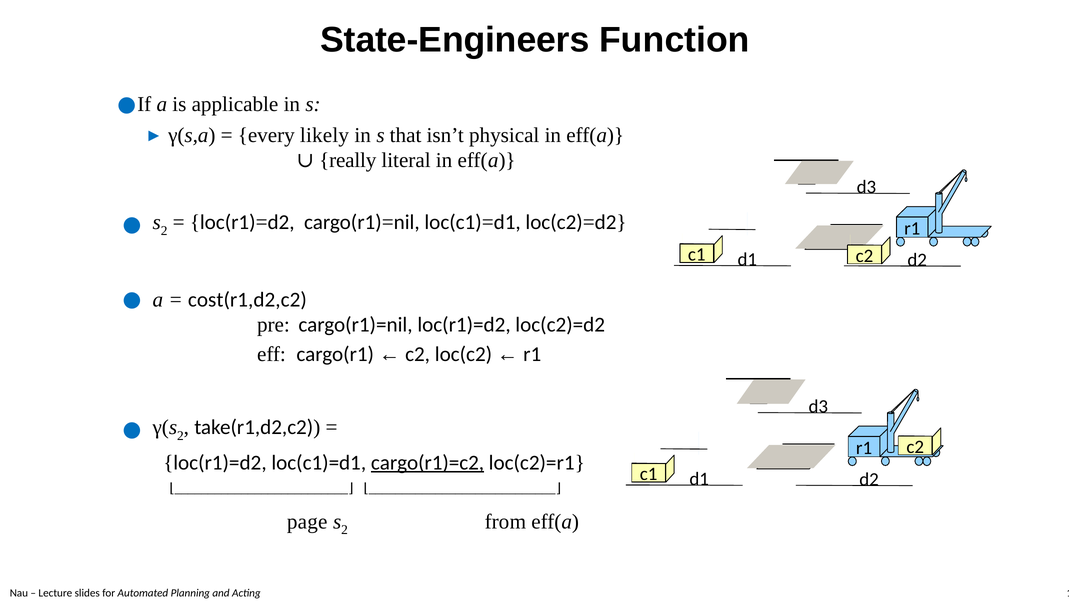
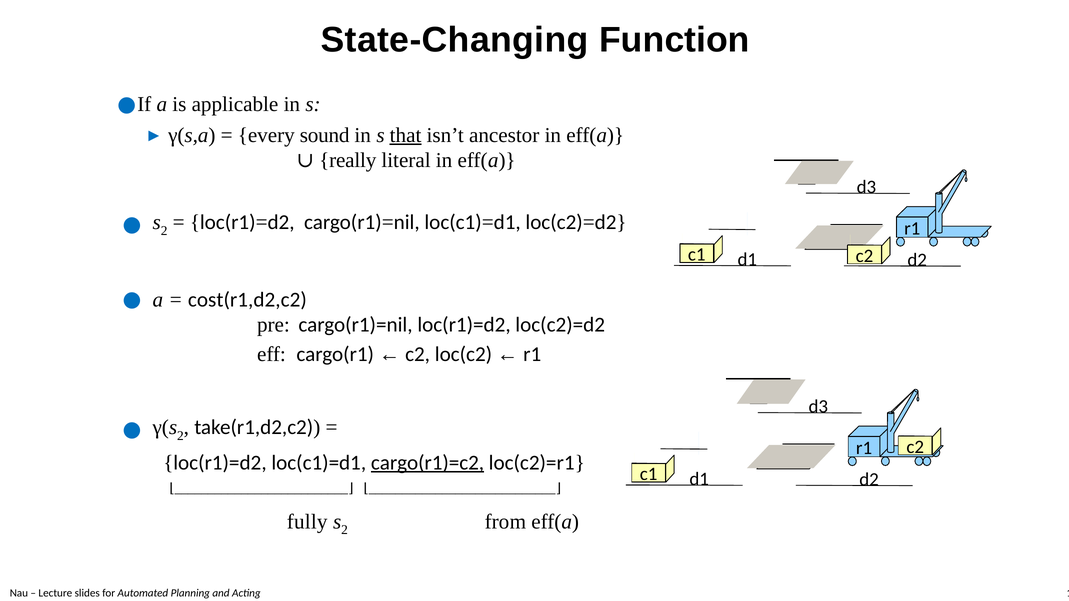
State-Engineers: State-Engineers -> State-Changing (455, 40)
likely: likely -> sound (325, 135)
that underline: none -> present (406, 135)
physical: physical -> ancestor (504, 135)
page: page -> fully (307, 522)
